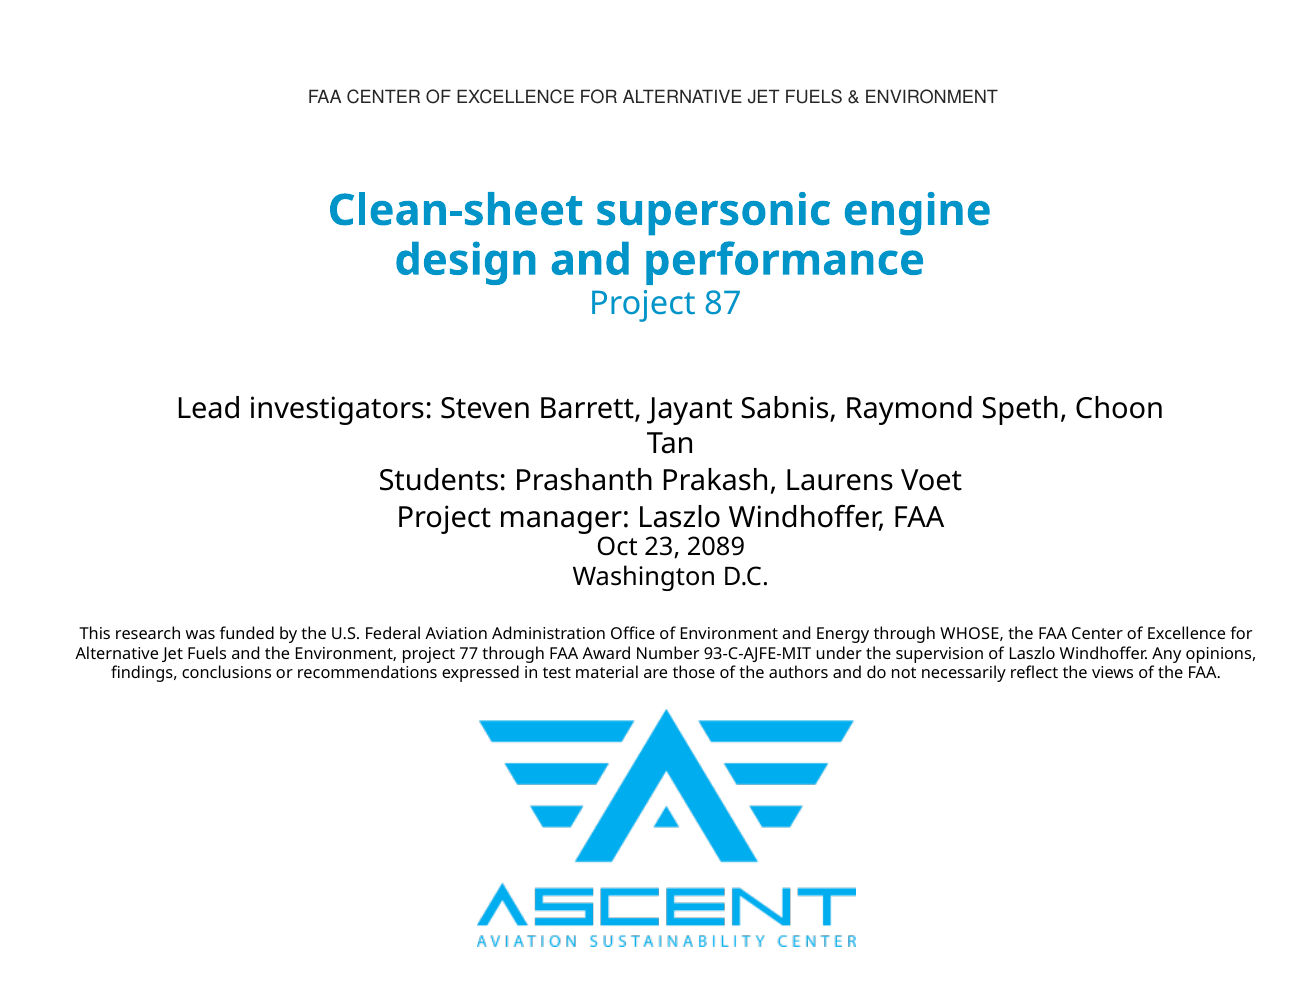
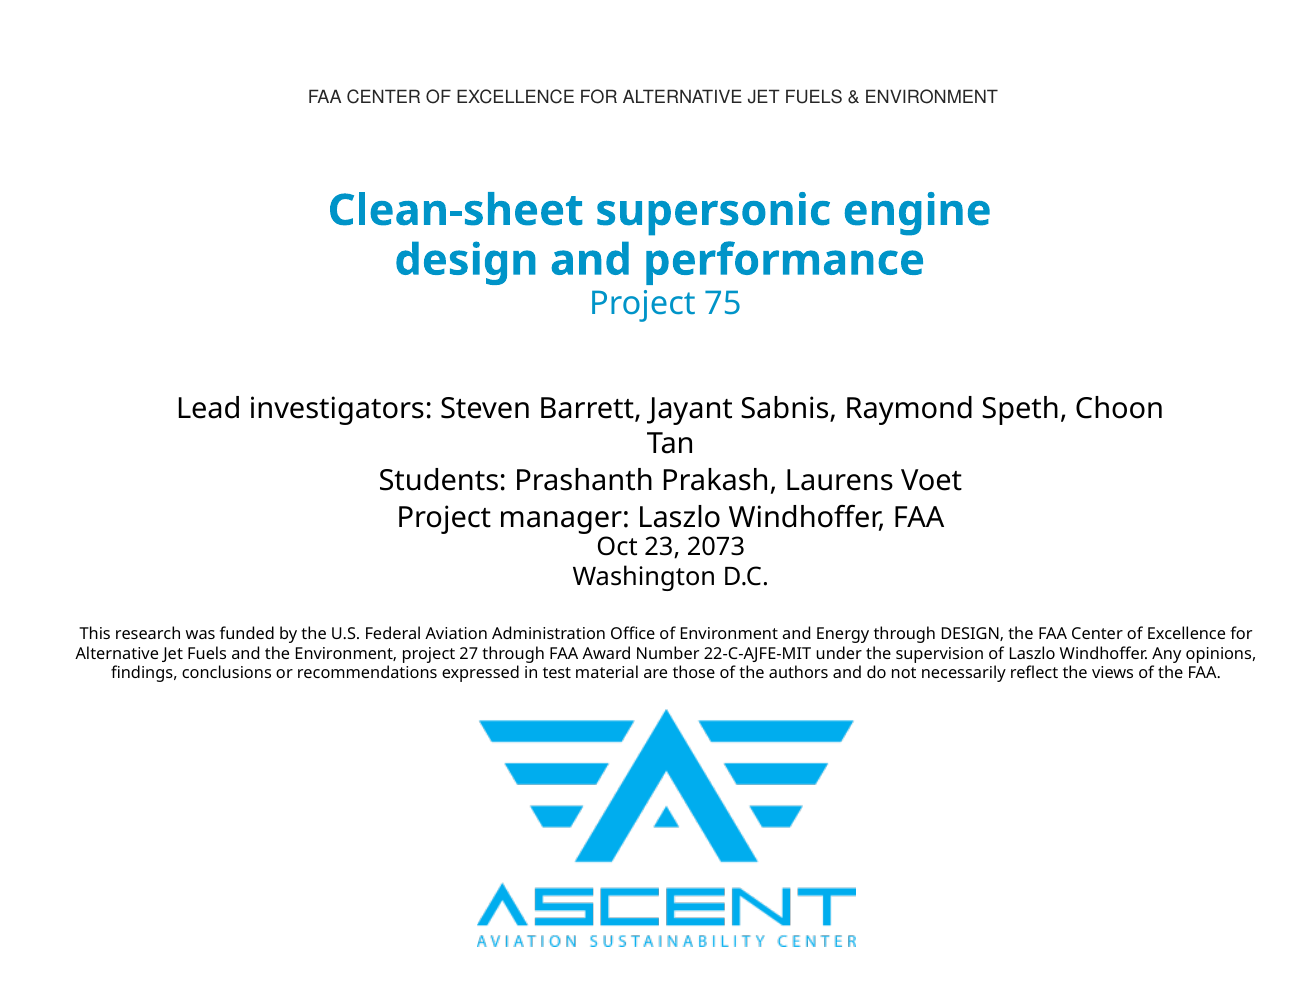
87: 87 -> 75 (723, 303)
2089: 2089 -> 2073 (716, 546)
through WHOSE: WHOSE -> DESIGN (972, 634)
77: 77 -> 27 (469, 653)
93-C-AJFE-MIT: 93-C-AJFE-MIT -> 22-C-AJFE-MIT (758, 653)
